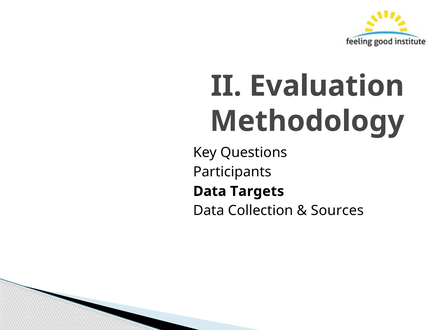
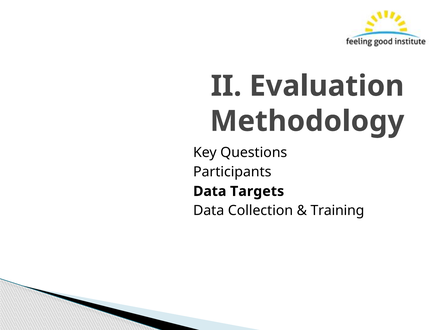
Sources: Sources -> Training (337, 211)
